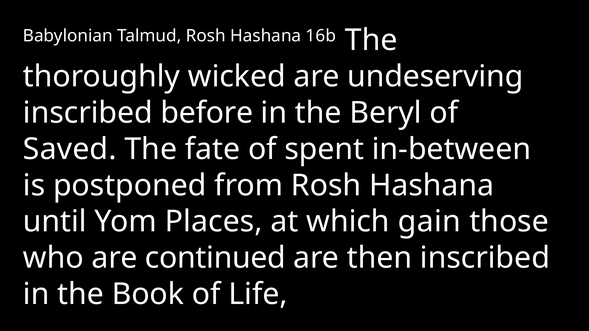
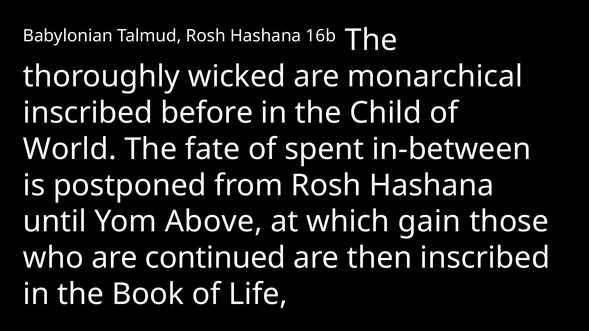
undeserving: undeserving -> monarchical (435, 77)
Beryl: Beryl -> Child (386, 113)
Saved: Saved -> World (70, 149)
Places: Places -> Above (214, 222)
